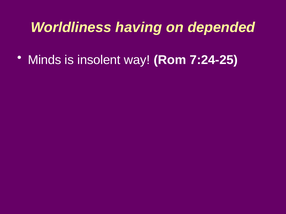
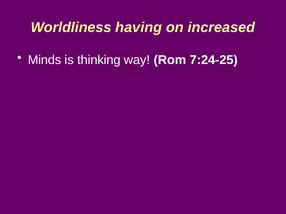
depended: depended -> increased (221, 27)
insolent: insolent -> thinking (99, 60)
